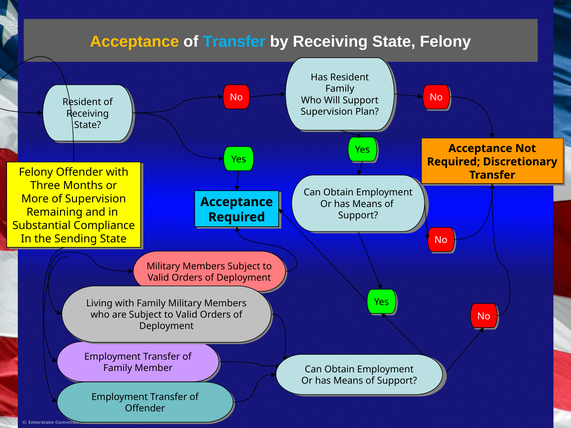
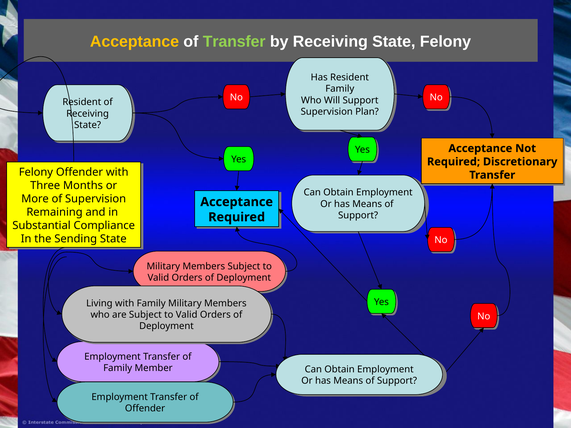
Transfer colour: light blue -> light green (234, 42)
